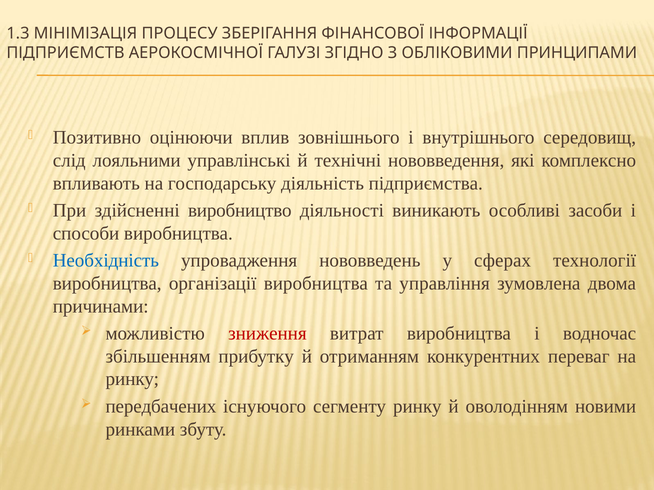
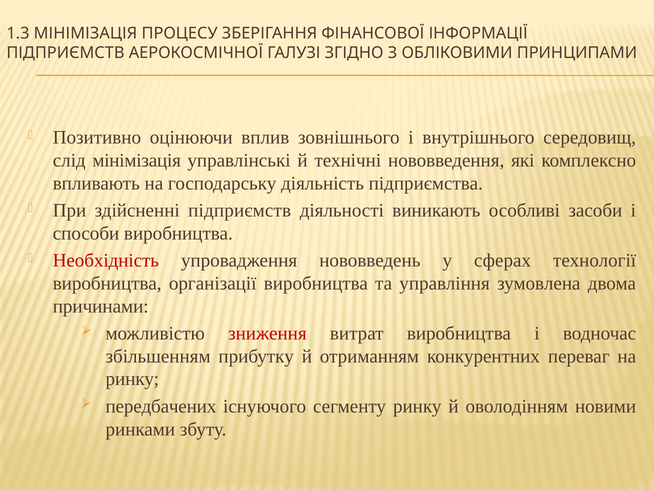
слід лояльними: лояльними -> мінімізація (137, 161)
здійсненні виробництво: виробництво -> підприємств (240, 211)
Необхідність colour: blue -> red (106, 261)
